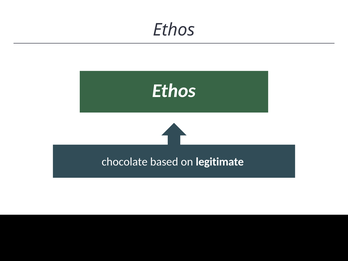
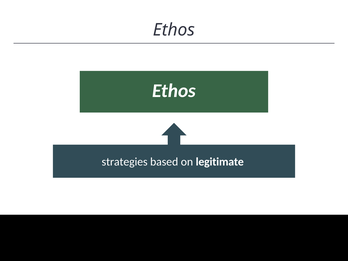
chocolate: chocolate -> strategies (125, 162)
